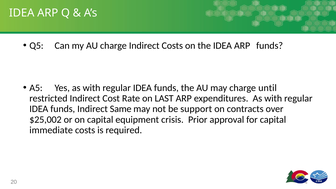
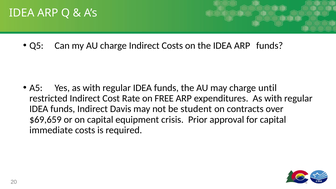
LAST: LAST -> FREE (164, 98)
Same: Same -> Davis (121, 109)
support: support -> student (196, 109)
$25,002: $25,002 -> $69,659 (45, 120)
